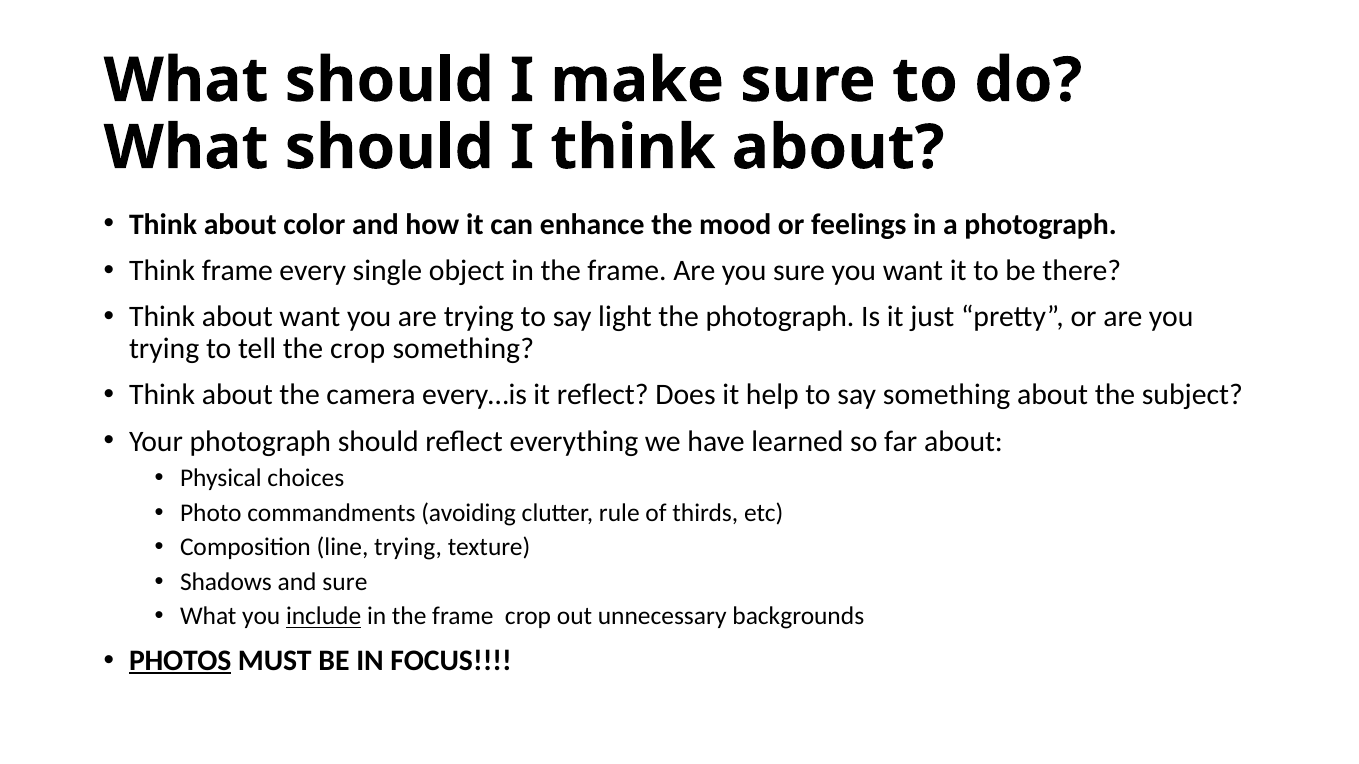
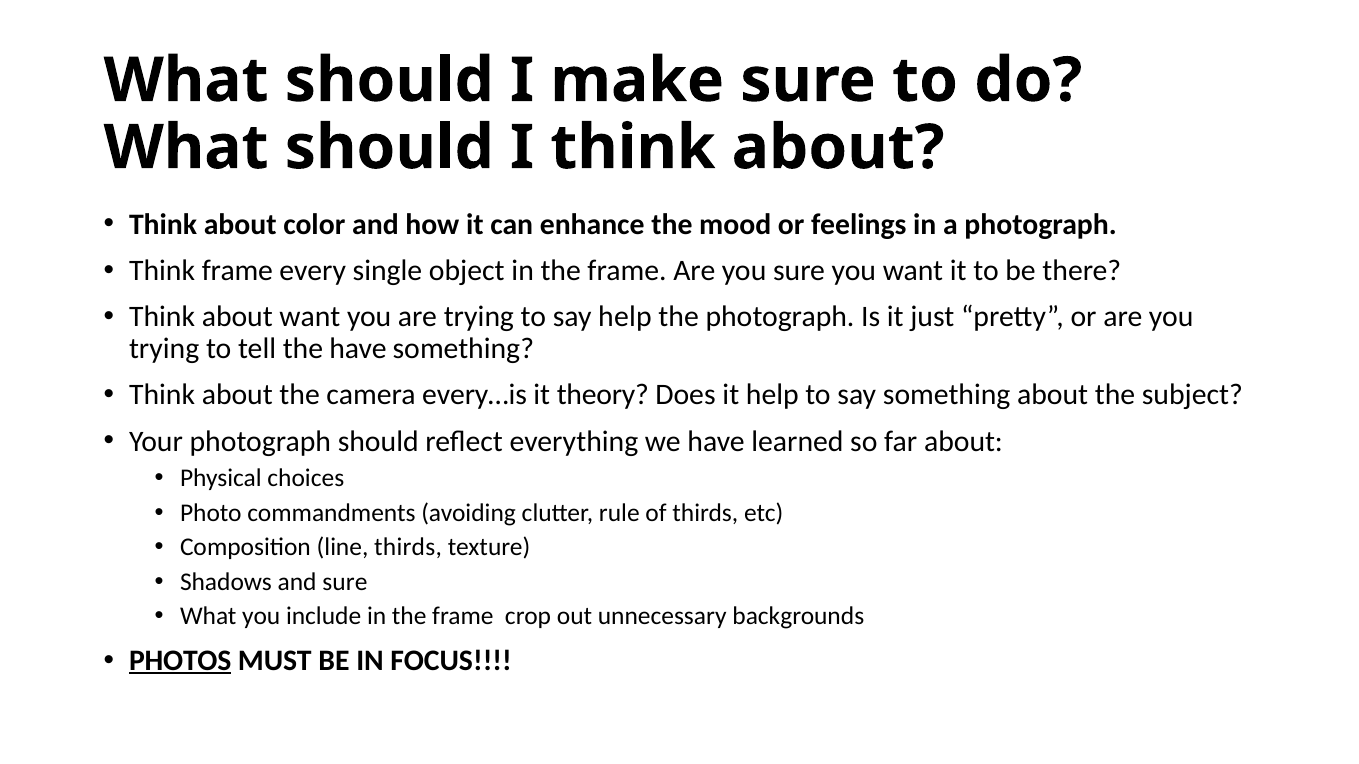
say light: light -> help (625, 317)
the crop: crop -> have (358, 349)
it reflect: reflect -> theory (603, 395)
line trying: trying -> thirds (408, 548)
include underline: present -> none (324, 617)
